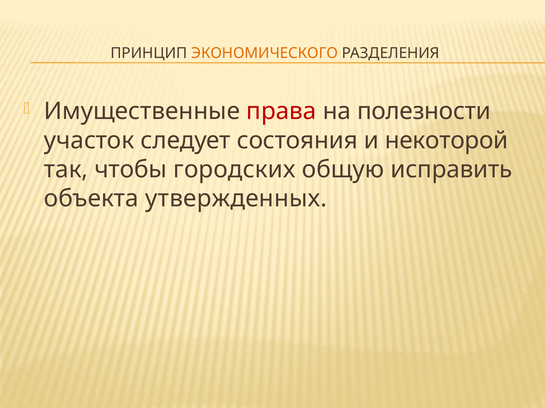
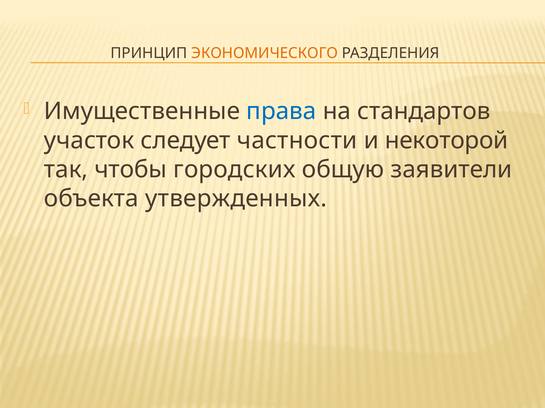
права colour: red -> blue (281, 112)
полезности: полезности -> стандартов (424, 112)
состояния: состояния -> частности (297, 141)
исправить: исправить -> заявители (451, 170)
